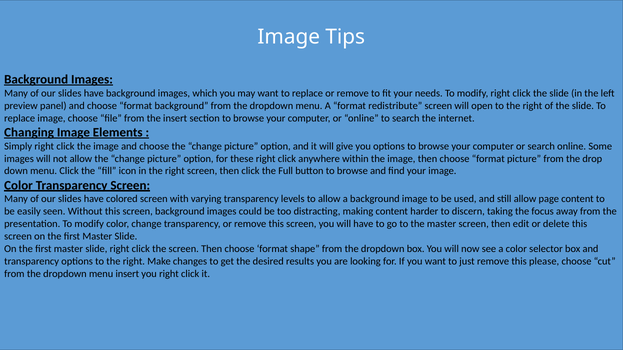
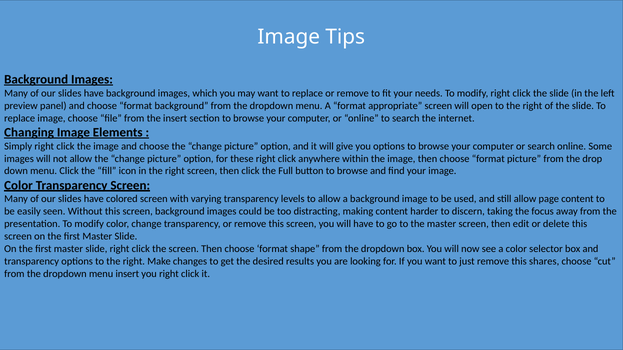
redistribute: redistribute -> appropriate (395, 106)
please: please -> shares (544, 262)
